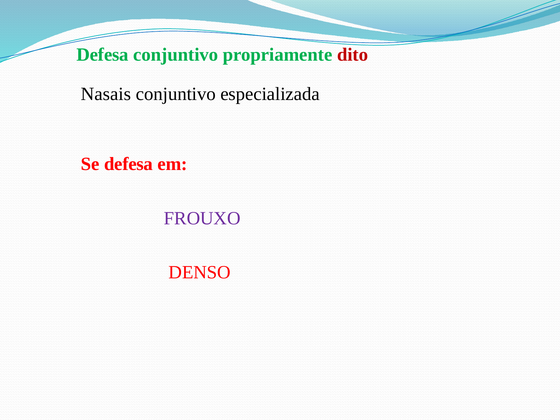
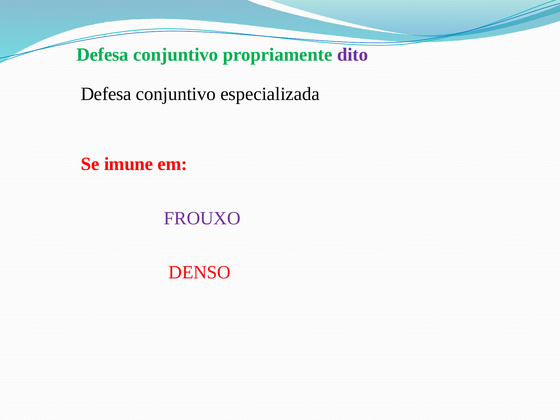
dito colour: red -> purple (353, 55)
Nasais: Nasais -> Defesa (106, 94)
Se defesa: defesa -> imune (129, 164)
